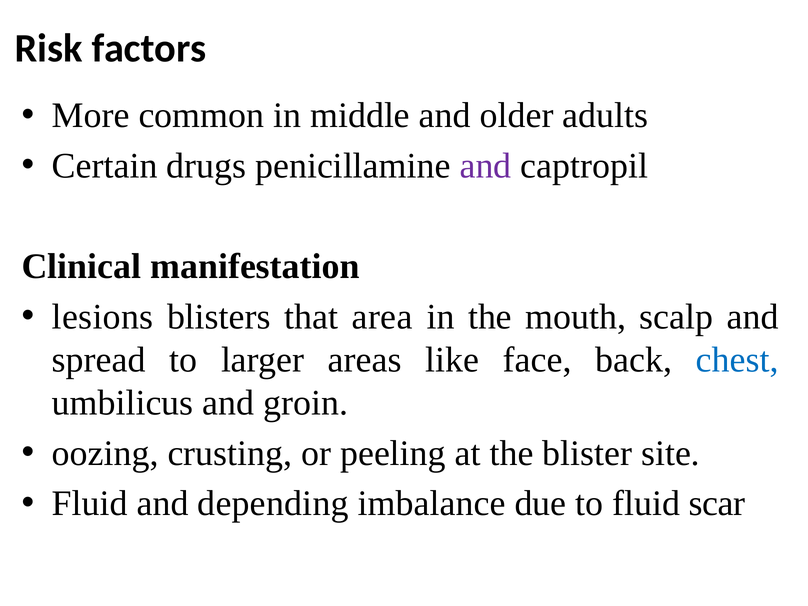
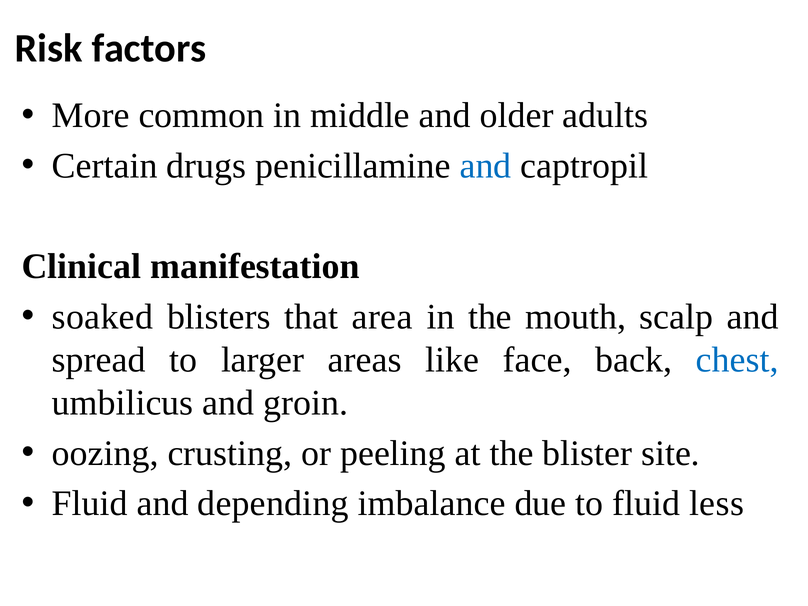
and colour: purple -> blue (486, 166)
lesions: lesions -> soaked (103, 317)
scar: scar -> less (717, 504)
